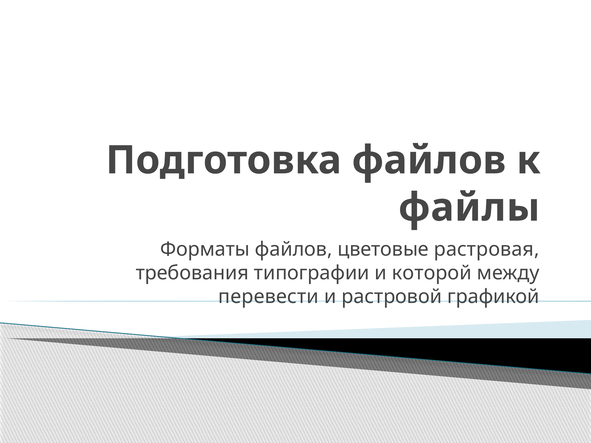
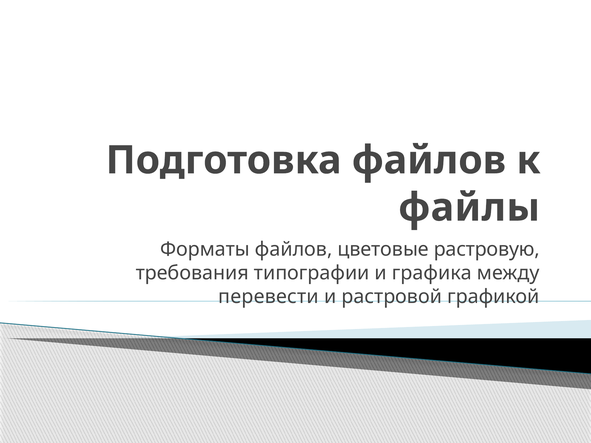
растровая: растровая -> растровую (487, 250)
которой: которой -> графика (432, 273)
